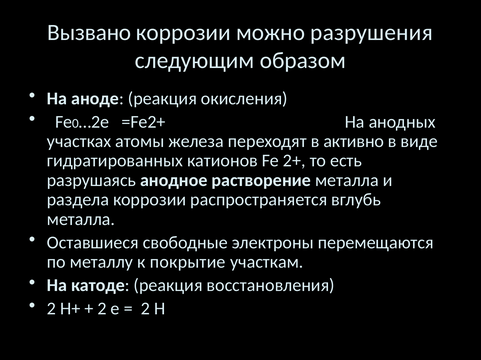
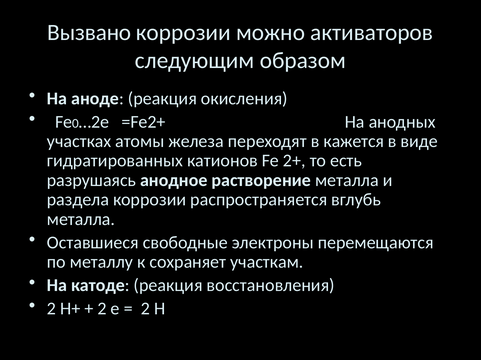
разрушения: разрушения -> активаторов (372, 33)
активно: активно -> кажется (354, 142)
покрытие: покрытие -> сохраняет (188, 262)
